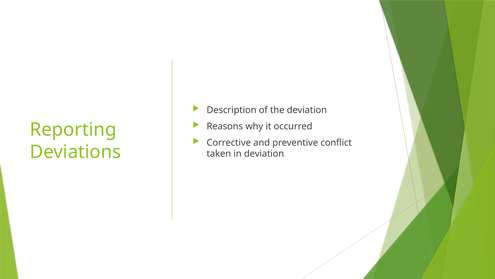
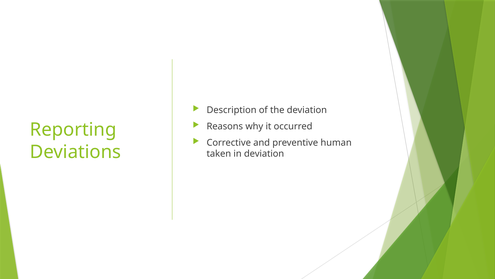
conflict: conflict -> human (336, 142)
